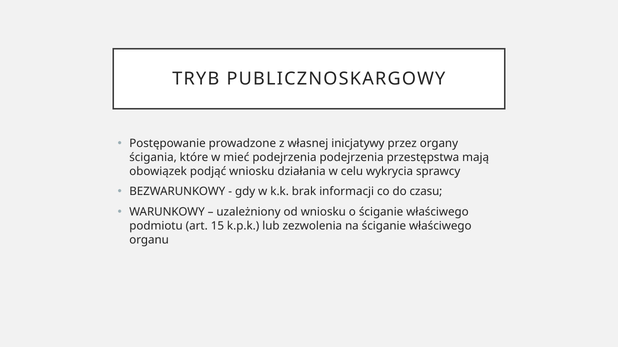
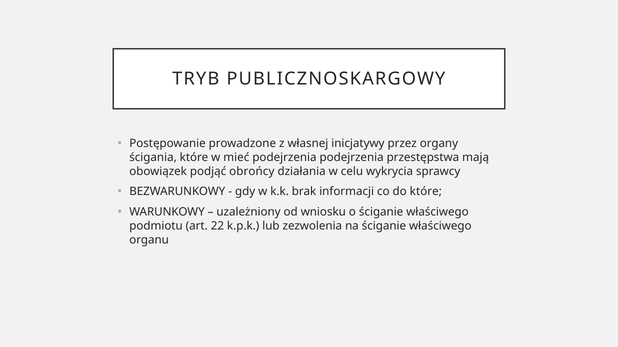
podjąć wniosku: wniosku -> obrońcy (252, 172)
do czasu: czasu -> które (426, 192)
15: 15 -> 22 (217, 226)
